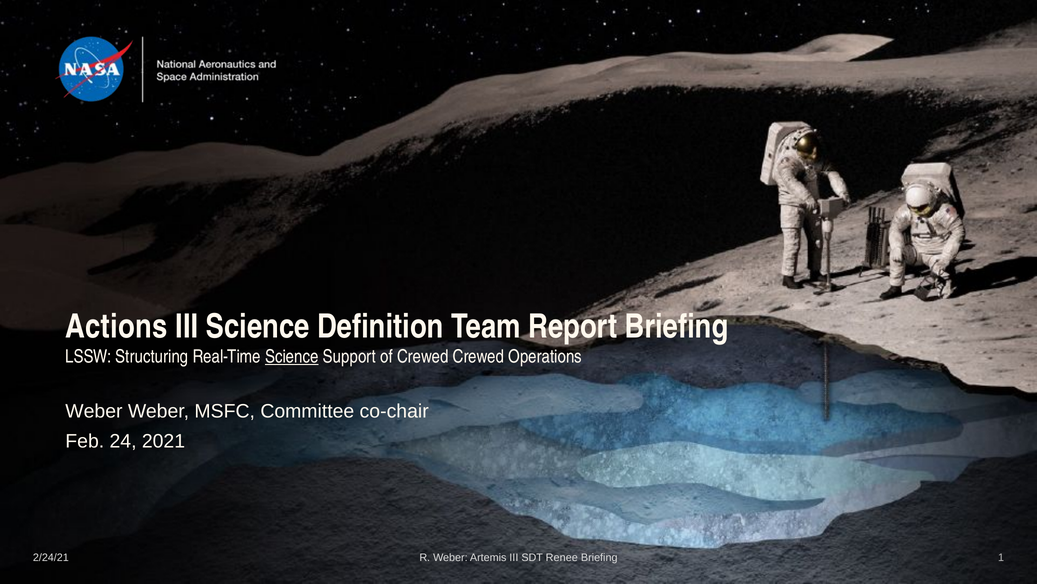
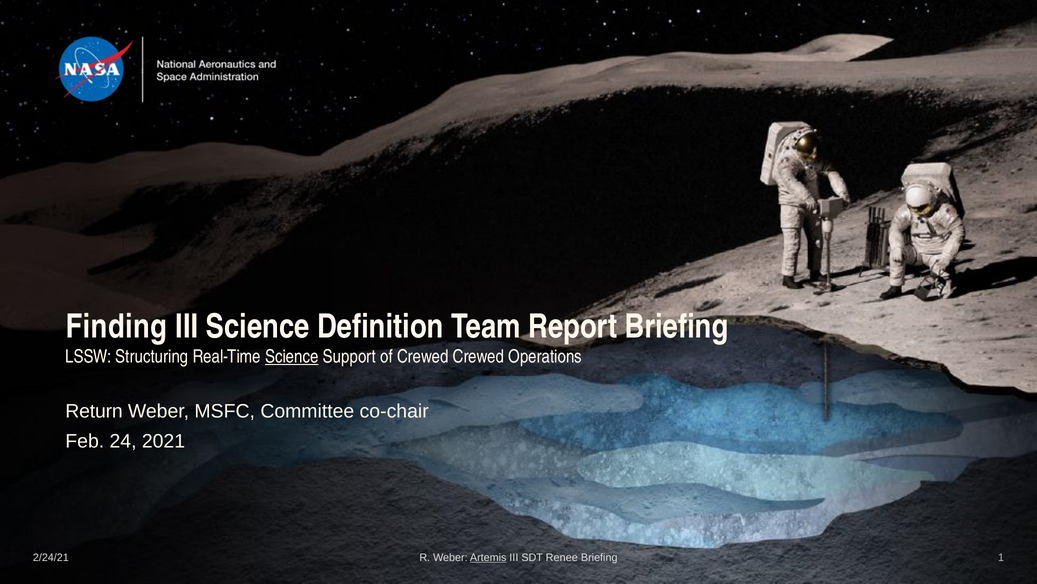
Actions: Actions -> Finding (116, 326)
Weber: Weber -> Return (94, 411)
Artemis underline: none -> present (488, 557)
